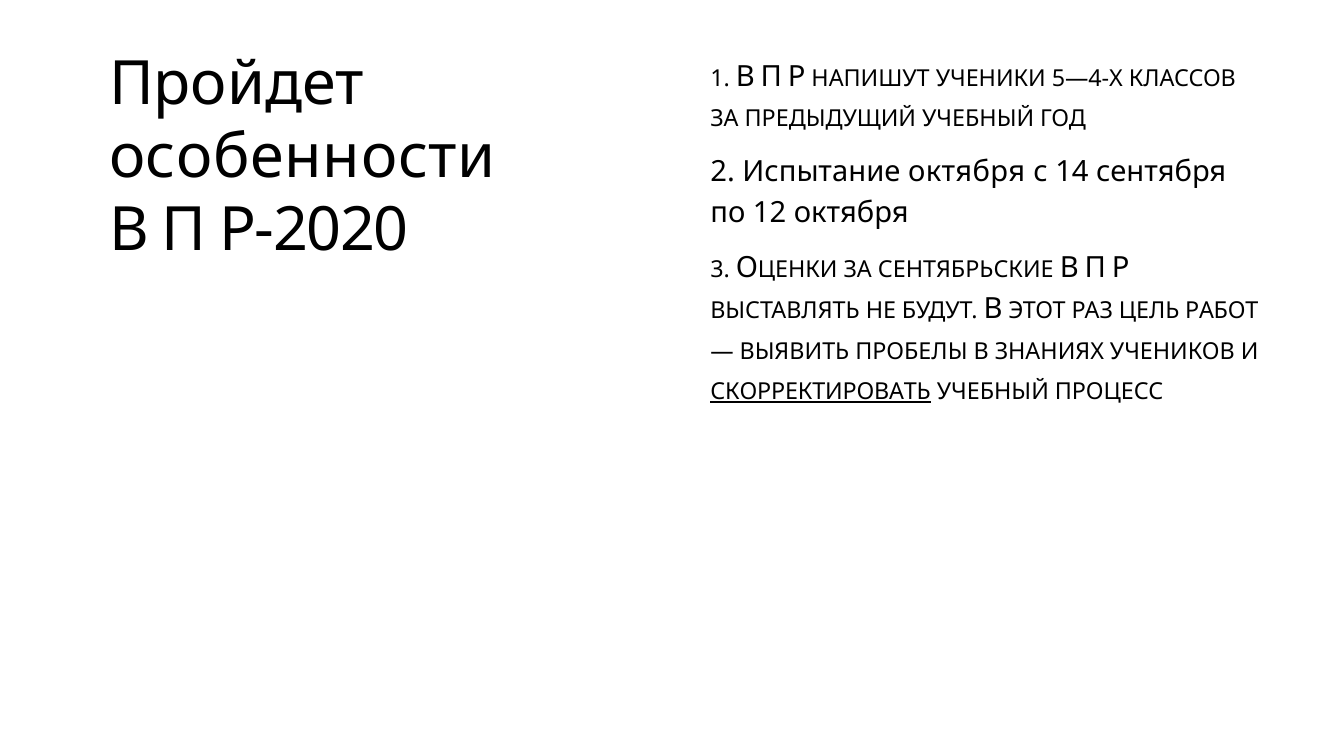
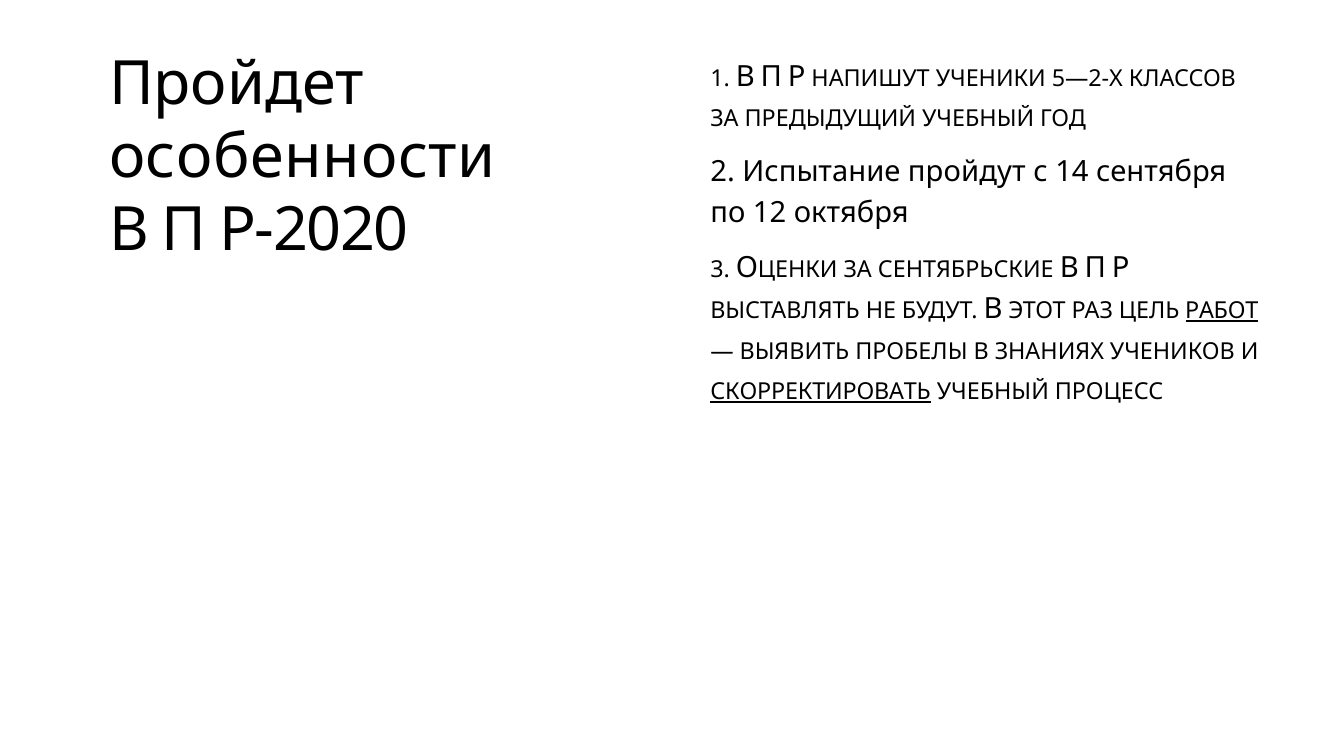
5—4-Х: 5—4-Х -> 5—2-Х (1087, 78)
Испытание октября: октября -> пройдут (967, 172)
РАБОТ underline: none -> present (1222, 311)
